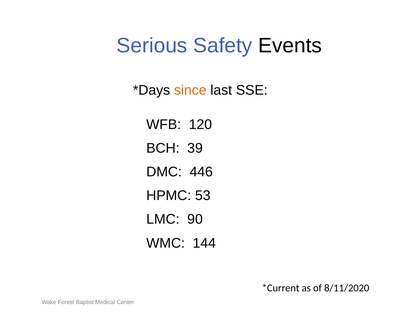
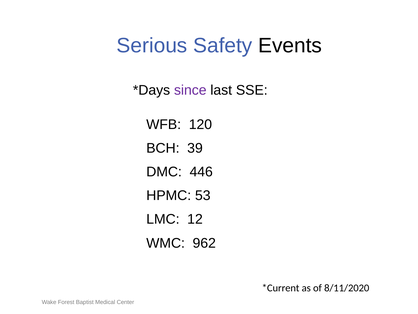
since colour: orange -> purple (190, 90)
90: 90 -> 12 (195, 219)
144: 144 -> 962 (204, 243)
